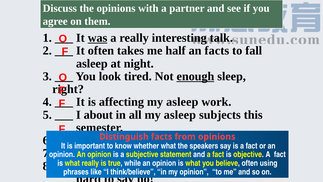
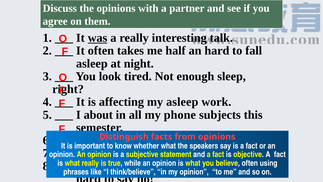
an facts: facts -> hard (217, 51)
enough underline: present -> none (195, 76)
all my asleep: asleep -> phone (180, 115)
